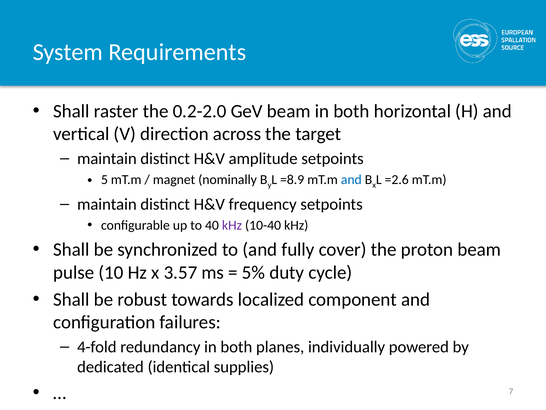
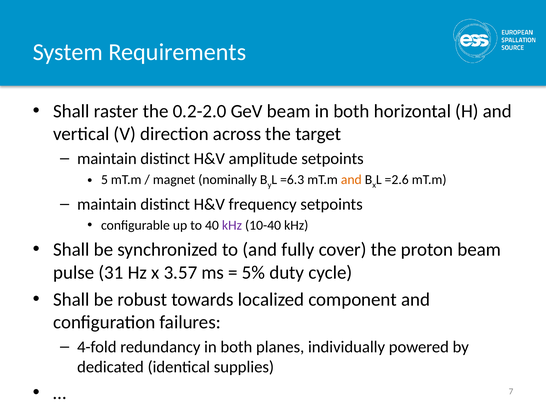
=8.9: =8.9 -> =6.3 (292, 180)
and colour: blue -> orange (351, 180)
10: 10 -> 31 (111, 272)
